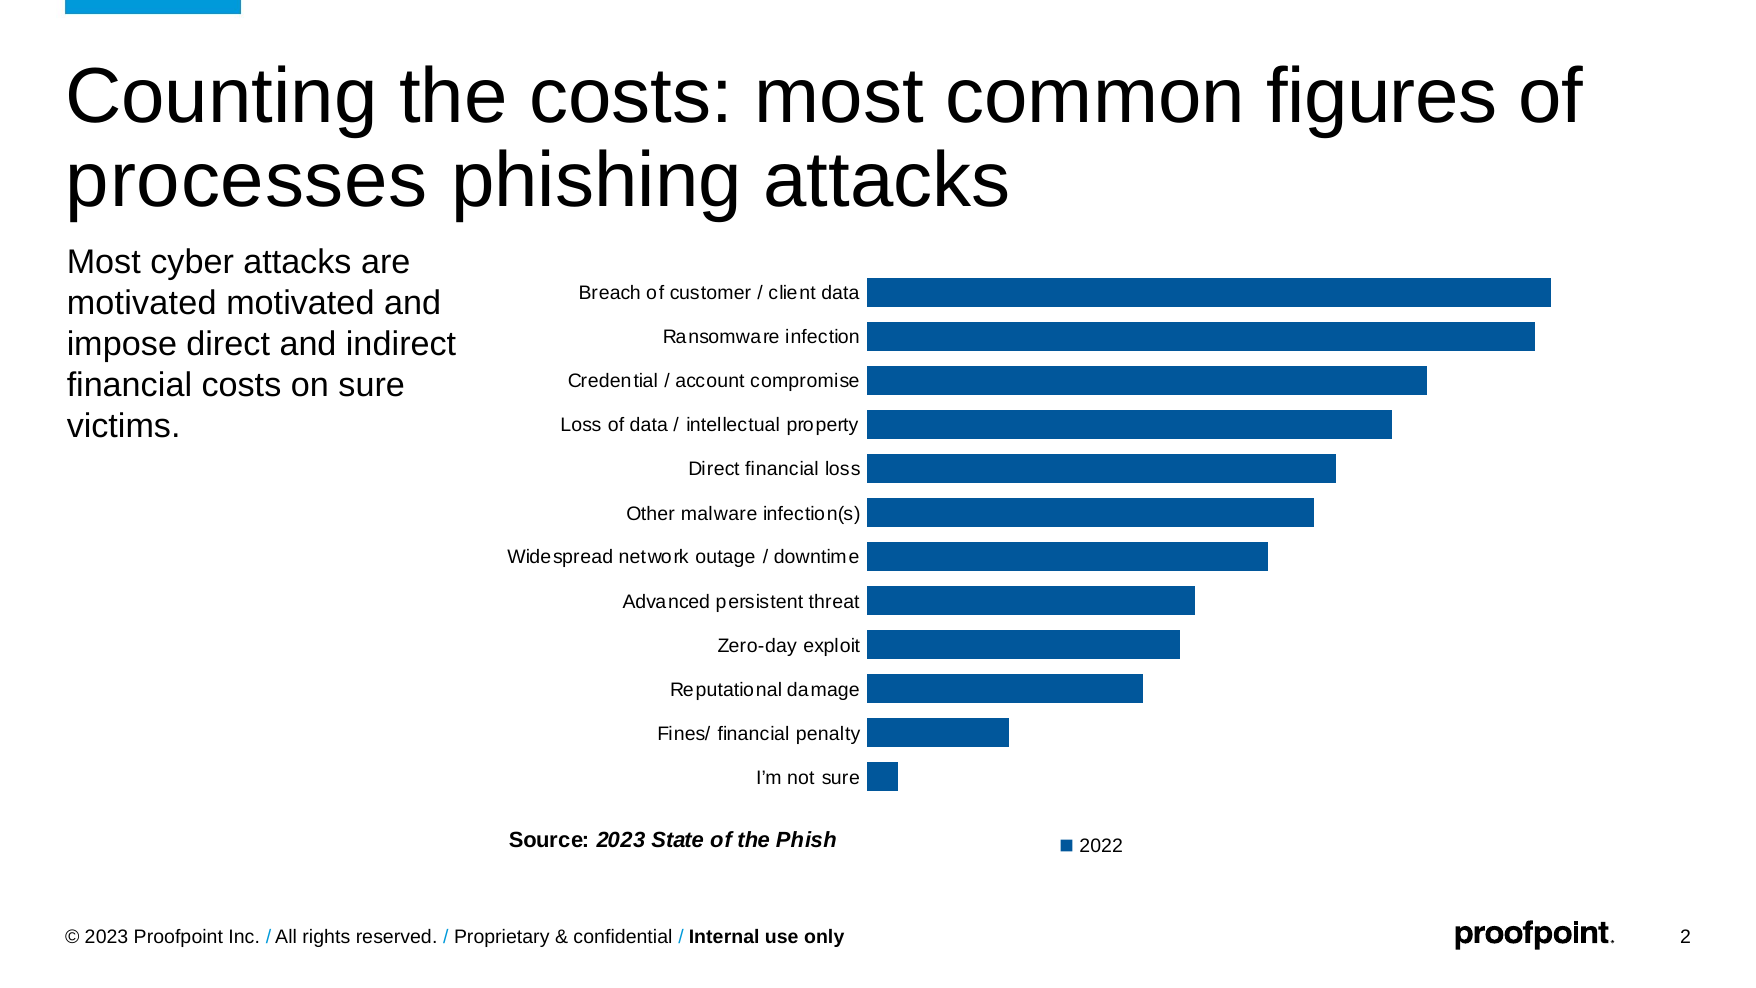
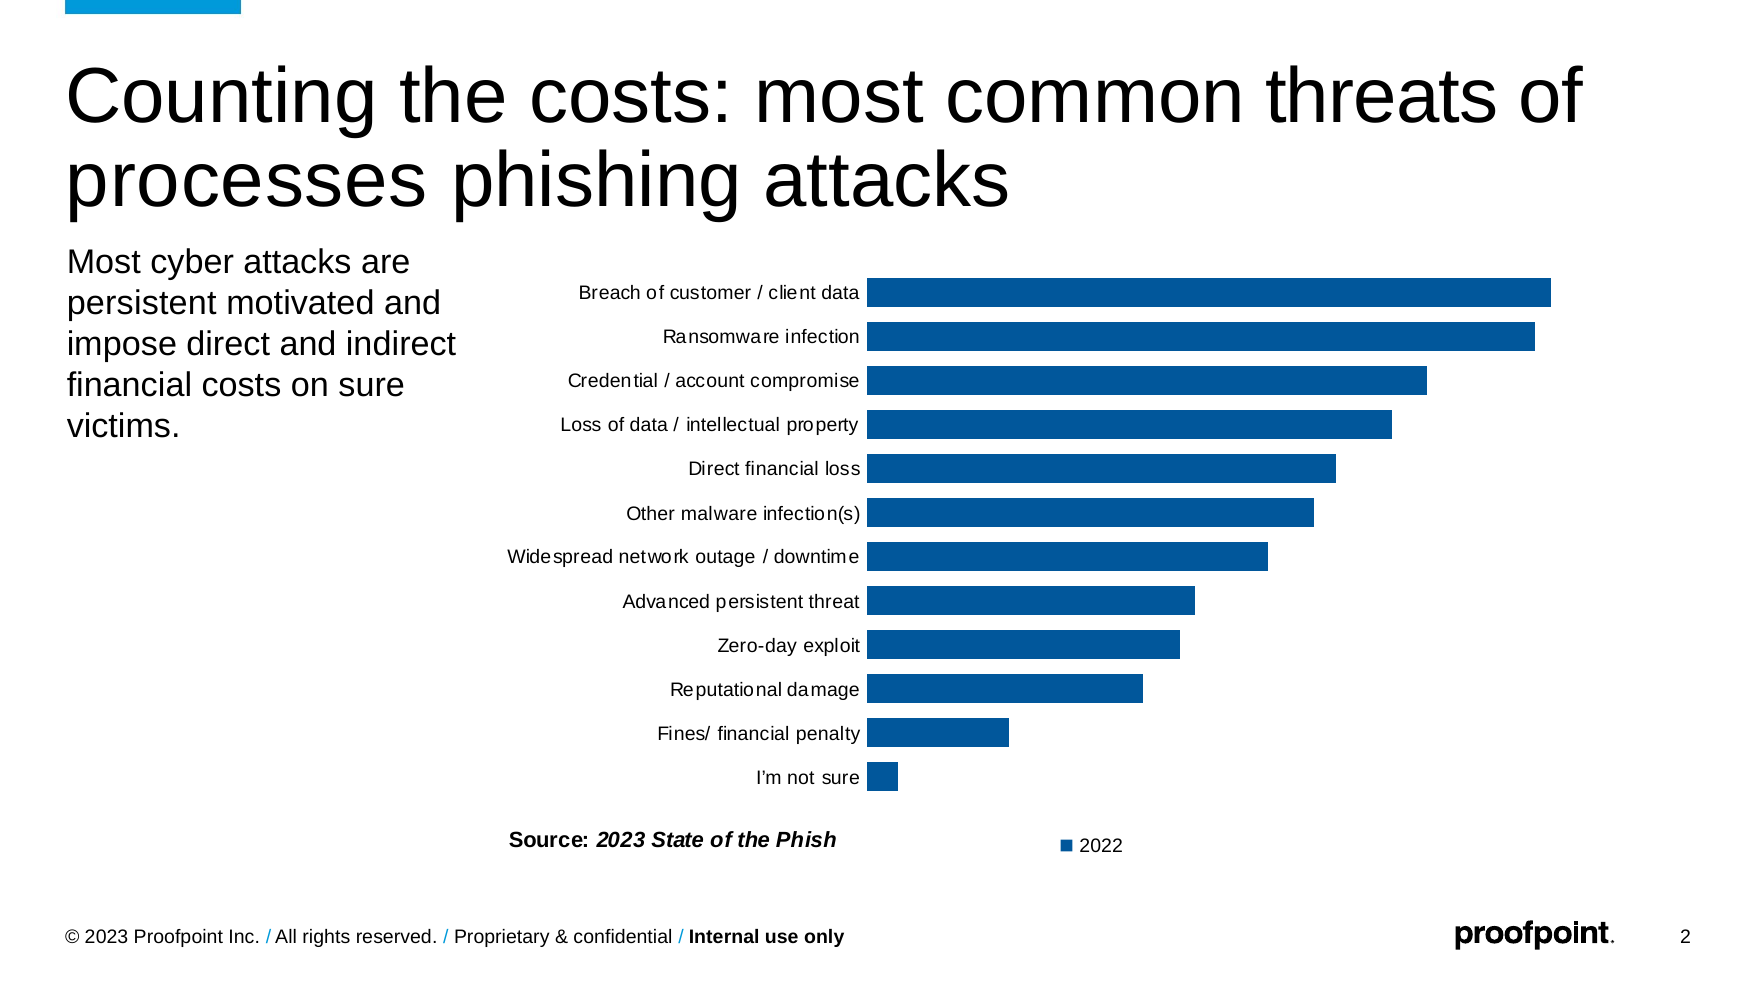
figures: figures -> threats (1382, 97)
motivated: motivated -> persistent (142, 303)
